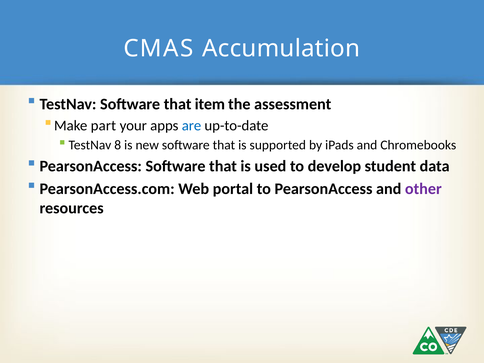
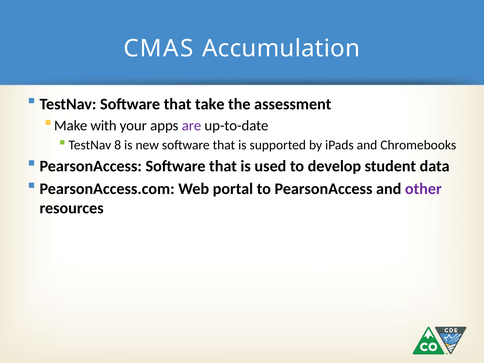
item: item -> take (210, 104)
part: part -> with (104, 126)
are colour: blue -> purple (191, 126)
